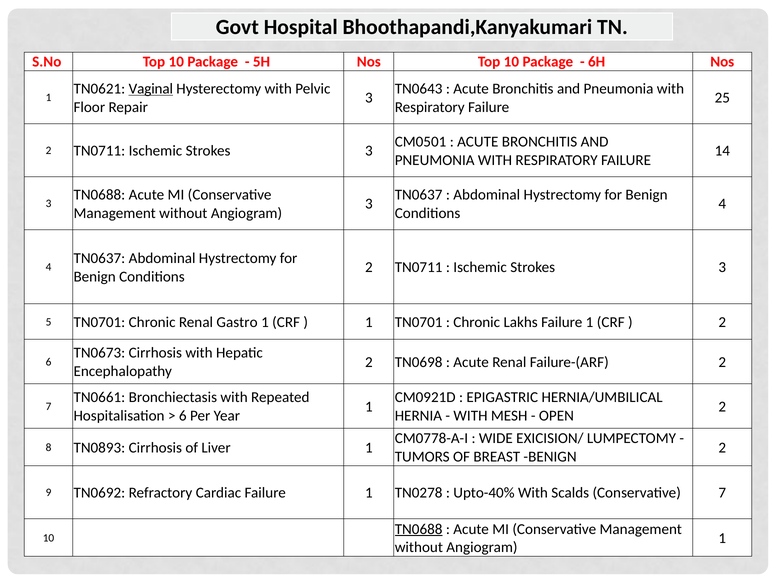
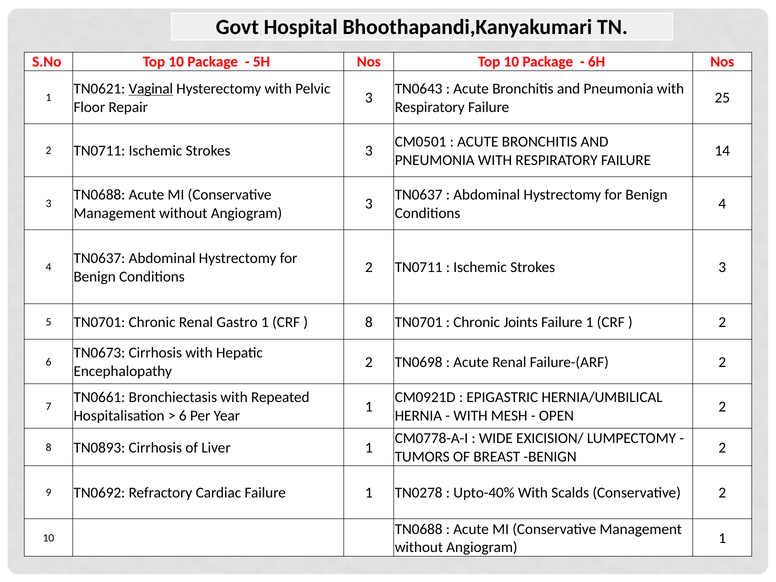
1: 1 -> 8 (369, 322)
Lakhs: Lakhs -> Joints (521, 322)
Conservative 7: 7 -> 2 (722, 493)
TN0688 underline: present -> none (419, 529)
